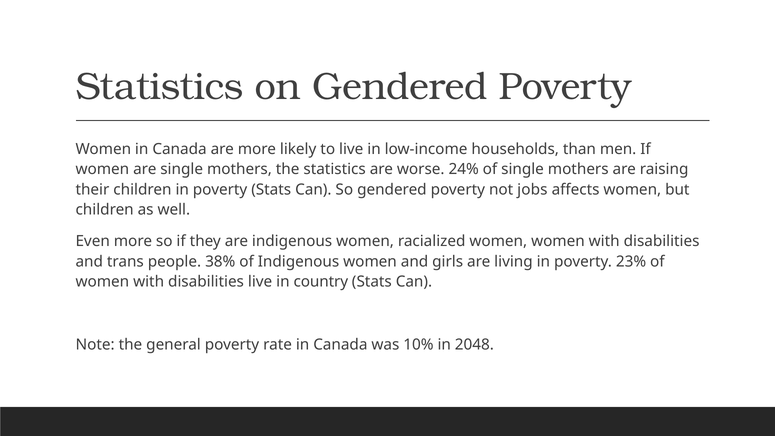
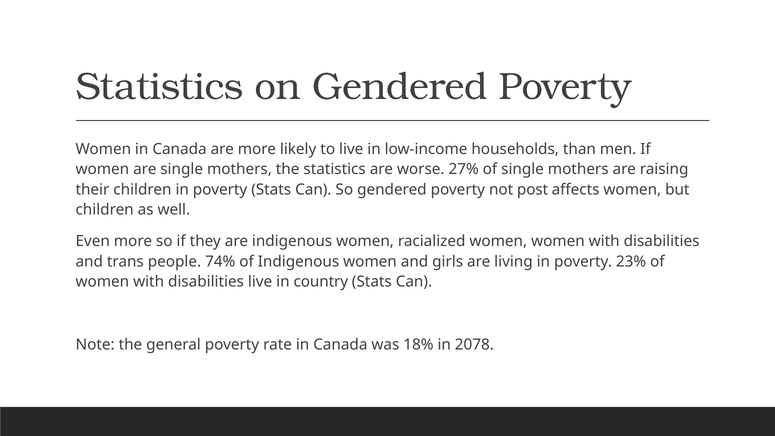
24%: 24% -> 27% (464, 169)
jobs: jobs -> post (533, 189)
38%: 38% -> 74% (220, 261)
10%: 10% -> 18% (418, 345)
2048: 2048 -> 2078 (474, 345)
